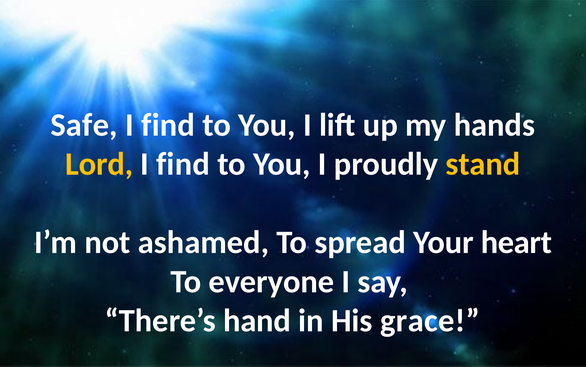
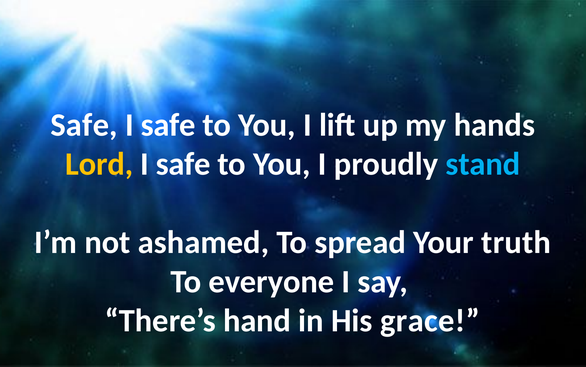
find: find -> safe (168, 125)
find: find -> safe (183, 164)
stand colour: yellow -> light blue (483, 164)
heart: heart -> truth (516, 242)
